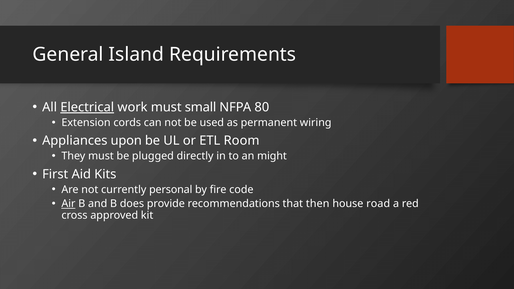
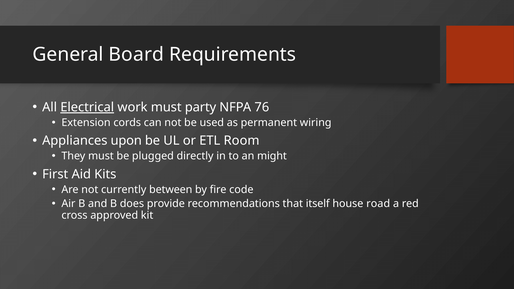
Island: Island -> Board (136, 54)
small: small -> party (201, 107)
80: 80 -> 76 (262, 107)
personal: personal -> between (171, 190)
Air underline: present -> none (68, 204)
then: then -> itself (318, 204)
